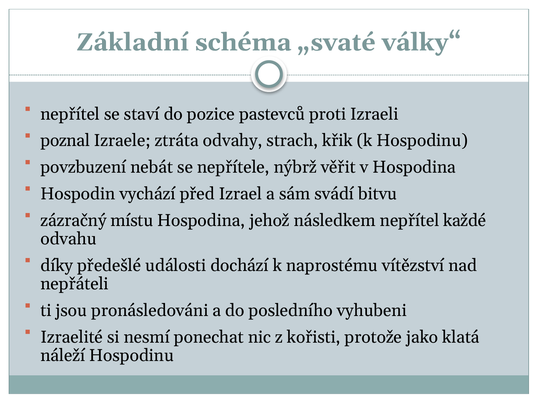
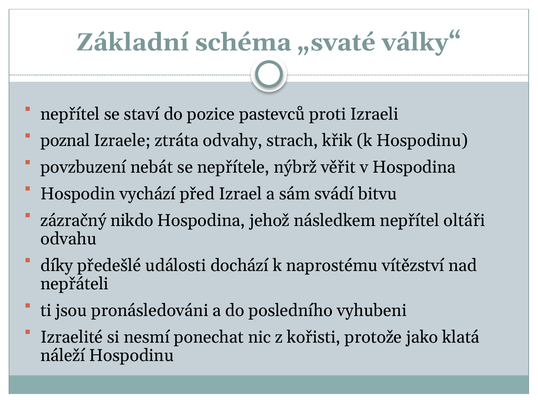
místu: místu -> nikdo (132, 221)
každé: každé -> oltáři (464, 221)
